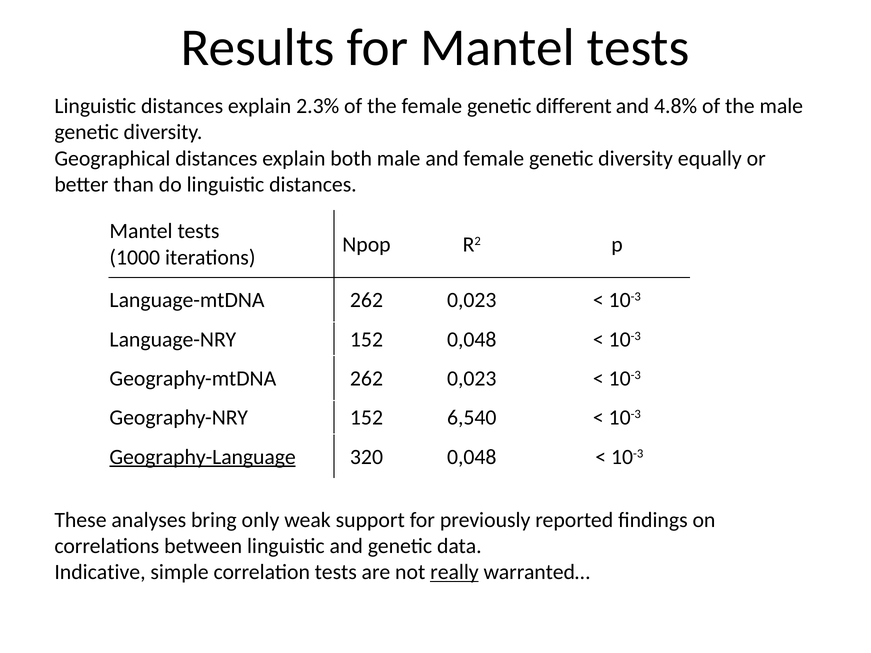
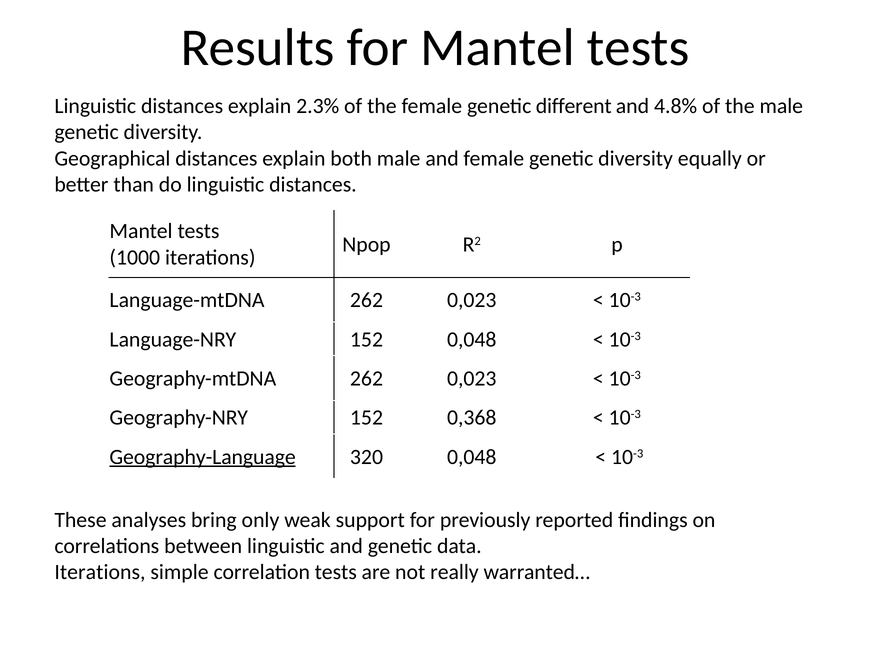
6,540: 6,540 -> 0,368 (472, 418)
Indicative: Indicative -> Iterations (100, 572)
really underline: present -> none (454, 572)
